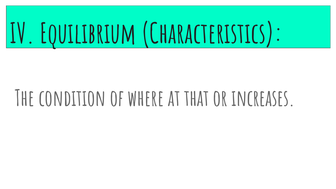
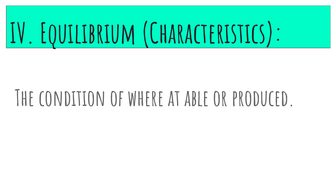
that: that -> able (197, 99)
increases: increases -> produced (263, 99)
